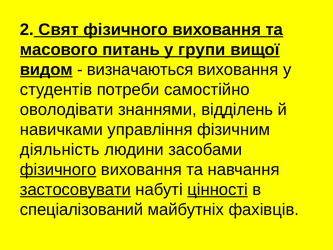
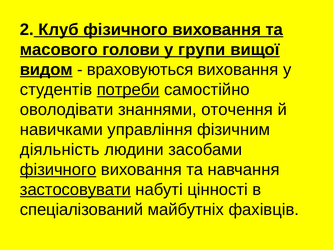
Свят: Свят -> Клуб (59, 29)
питань: питань -> голови (131, 49)
визначаються: визначаються -> враховуються (140, 69)
потреби underline: none -> present (128, 89)
відділень: відділень -> оточення (237, 109)
цінності underline: present -> none (218, 189)
